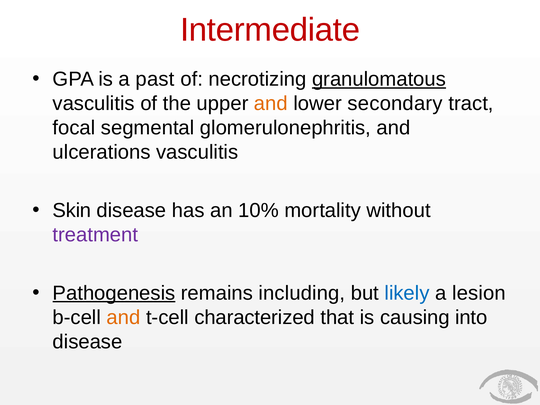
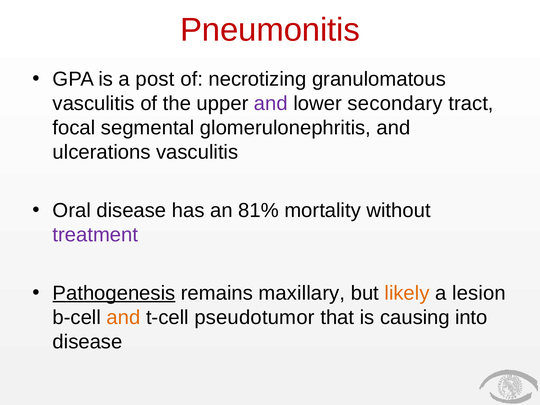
Intermediate: Intermediate -> Pneumonitis (270, 30)
past: past -> post (155, 79)
granulomatous underline: present -> none (379, 79)
and colour: orange -> purple (271, 104)
Skin: Skin -> Oral (72, 210)
10%: 10% -> 81% (259, 210)
including: including -> maxillary (302, 293)
likely colour: blue -> orange (407, 293)
characterized: characterized -> pseudotumor (254, 317)
